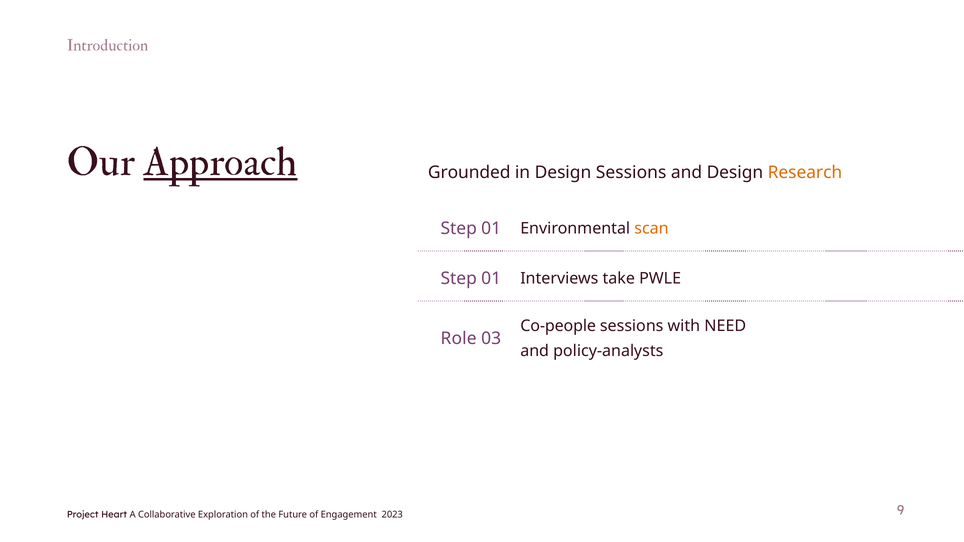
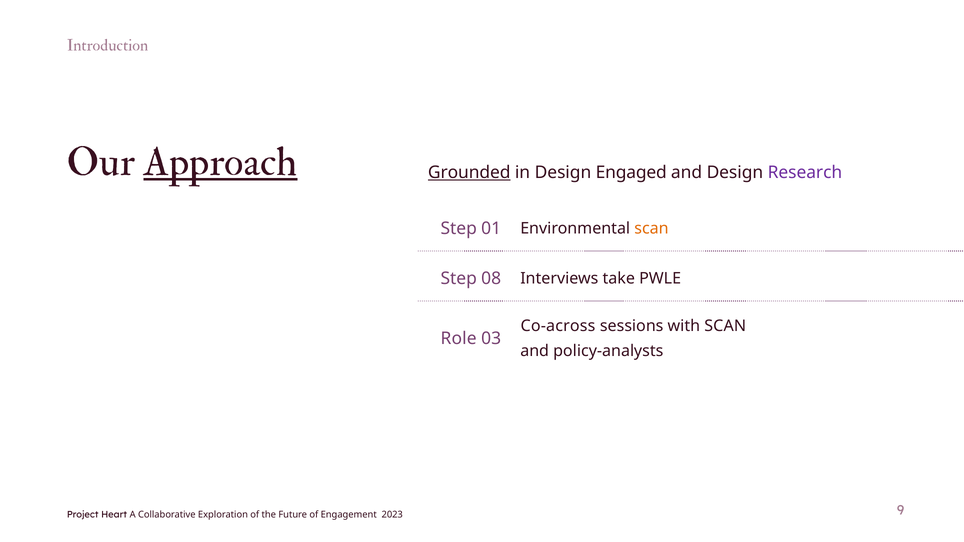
Grounded underline: none -> present (469, 173)
Design Sessions: Sessions -> Engaged (631, 173)
Research colour: orange -> purple (805, 173)
01: 01 -> 08 (491, 279)
Co-people: Co-people -> Co-across (558, 326)
with NEED: NEED -> SCAN (725, 326)
